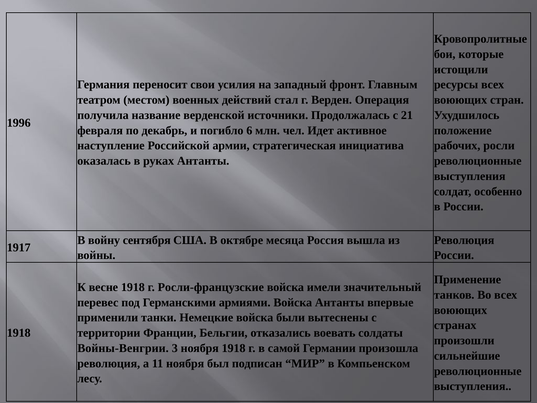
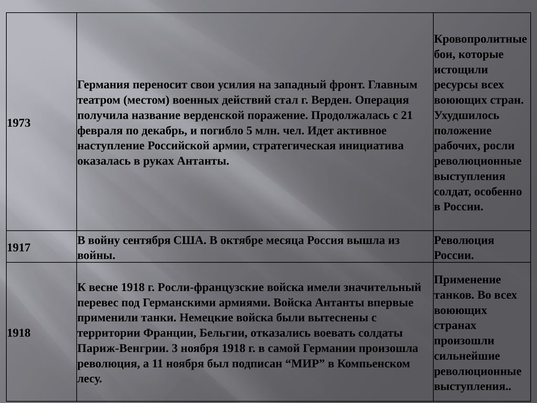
источники: источники -> поражение (278, 115)
1996: 1996 -> 1973 (19, 123)
6: 6 -> 5 (249, 130)
Войны-Венгрии: Войны-Венгрии -> Париж-Венгрии (123, 348)
